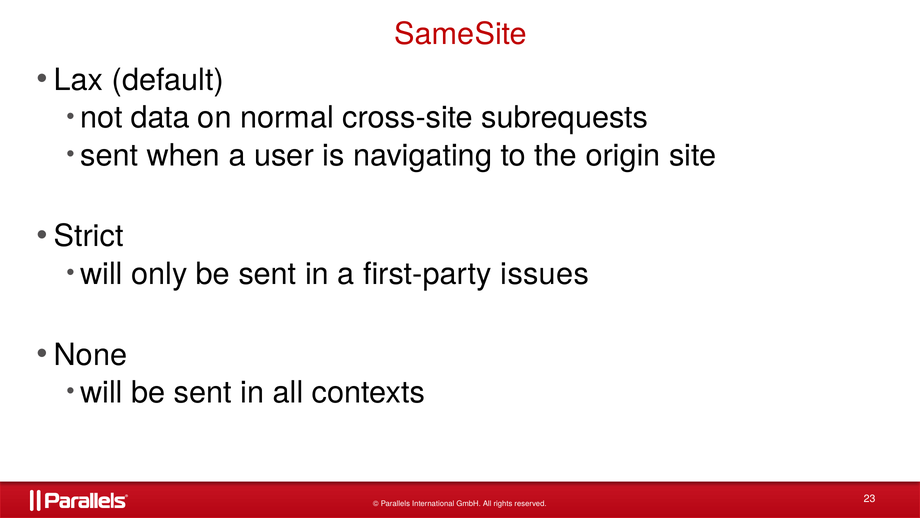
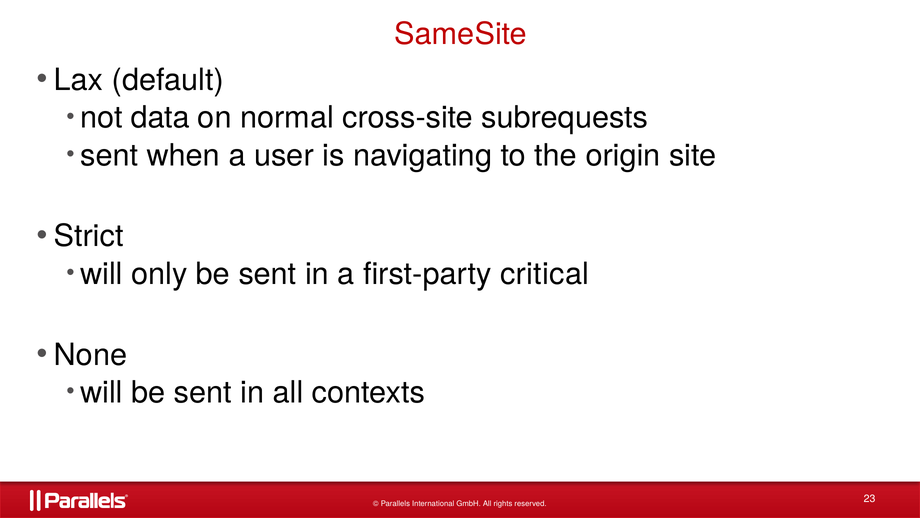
issues: issues -> critical (545, 274)
